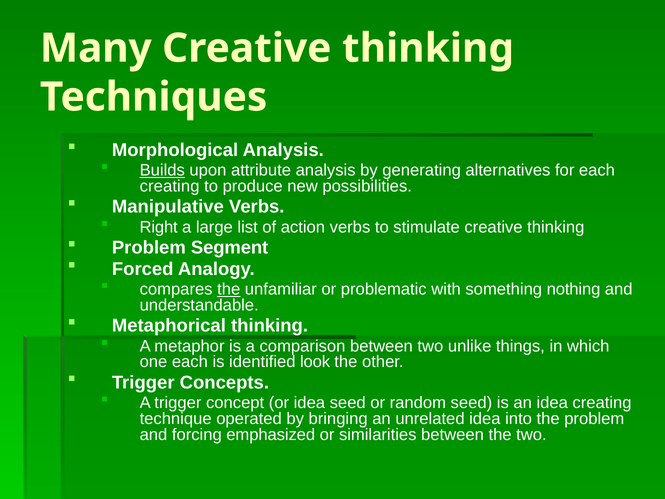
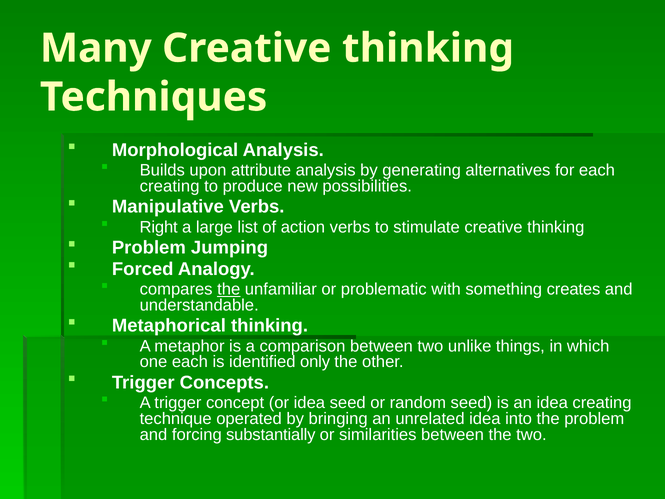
Builds underline: present -> none (162, 170)
Segment: Segment -> Jumping (230, 247)
nothing: nothing -> creates (574, 289)
look: look -> only (315, 362)
emphasized: emphasized -> substantially (271, 434)
